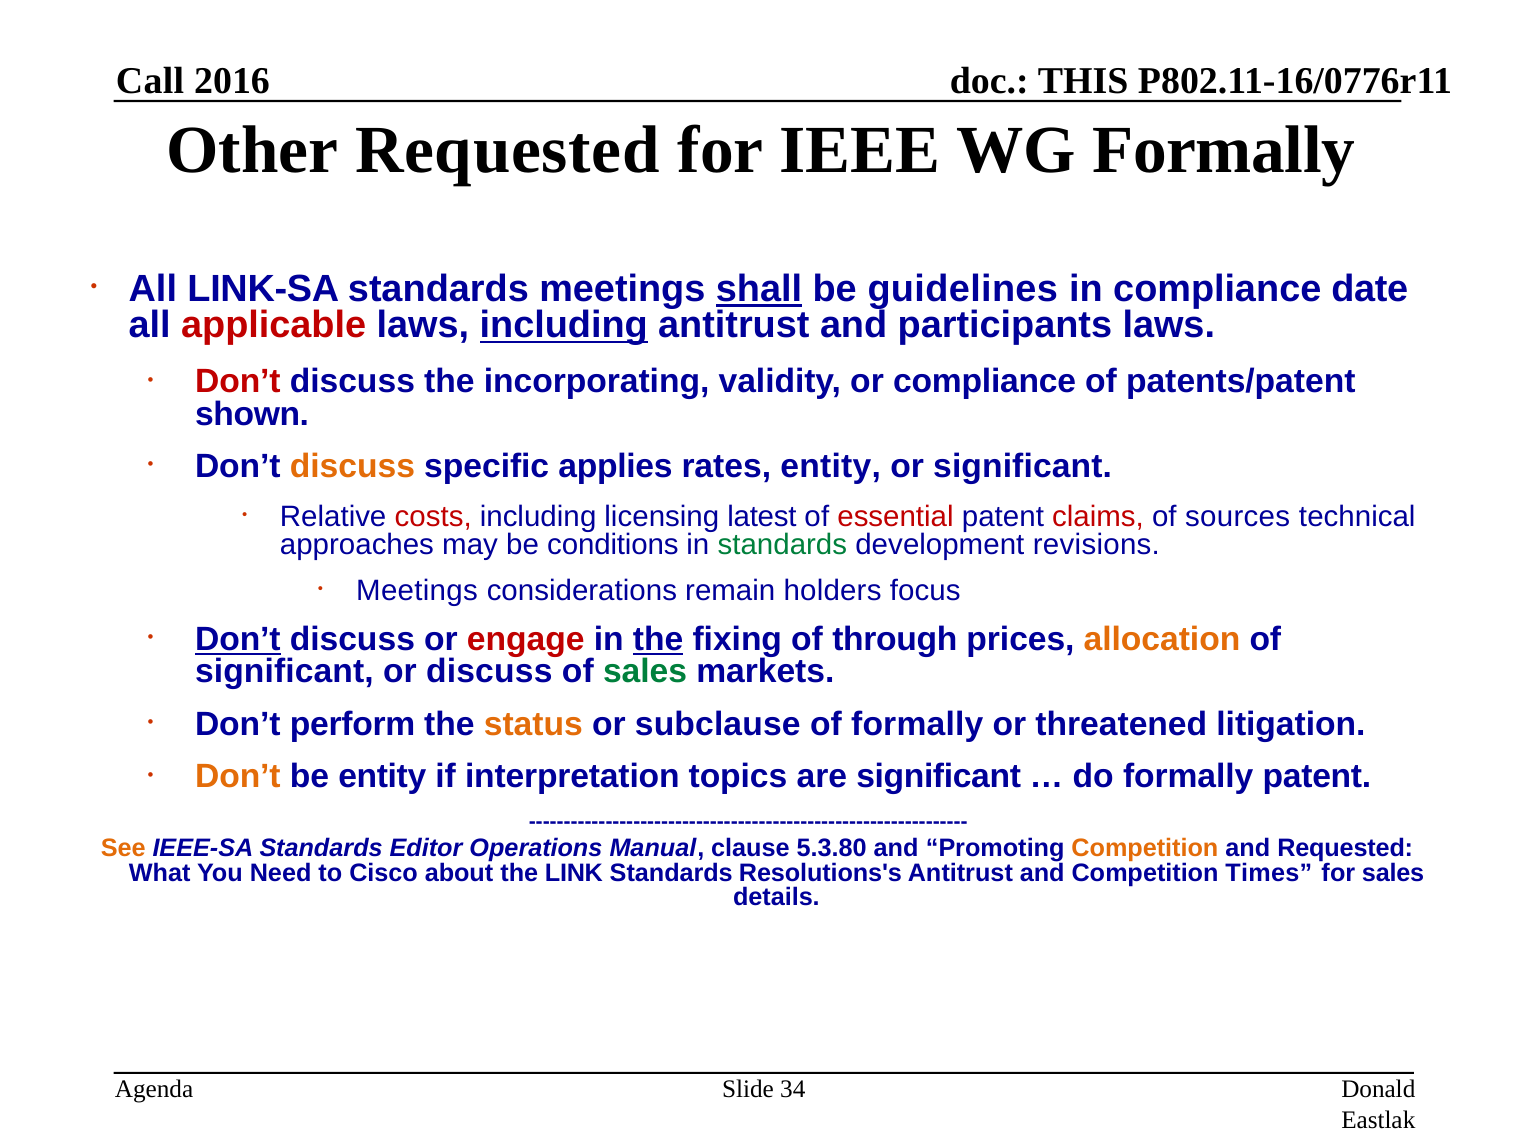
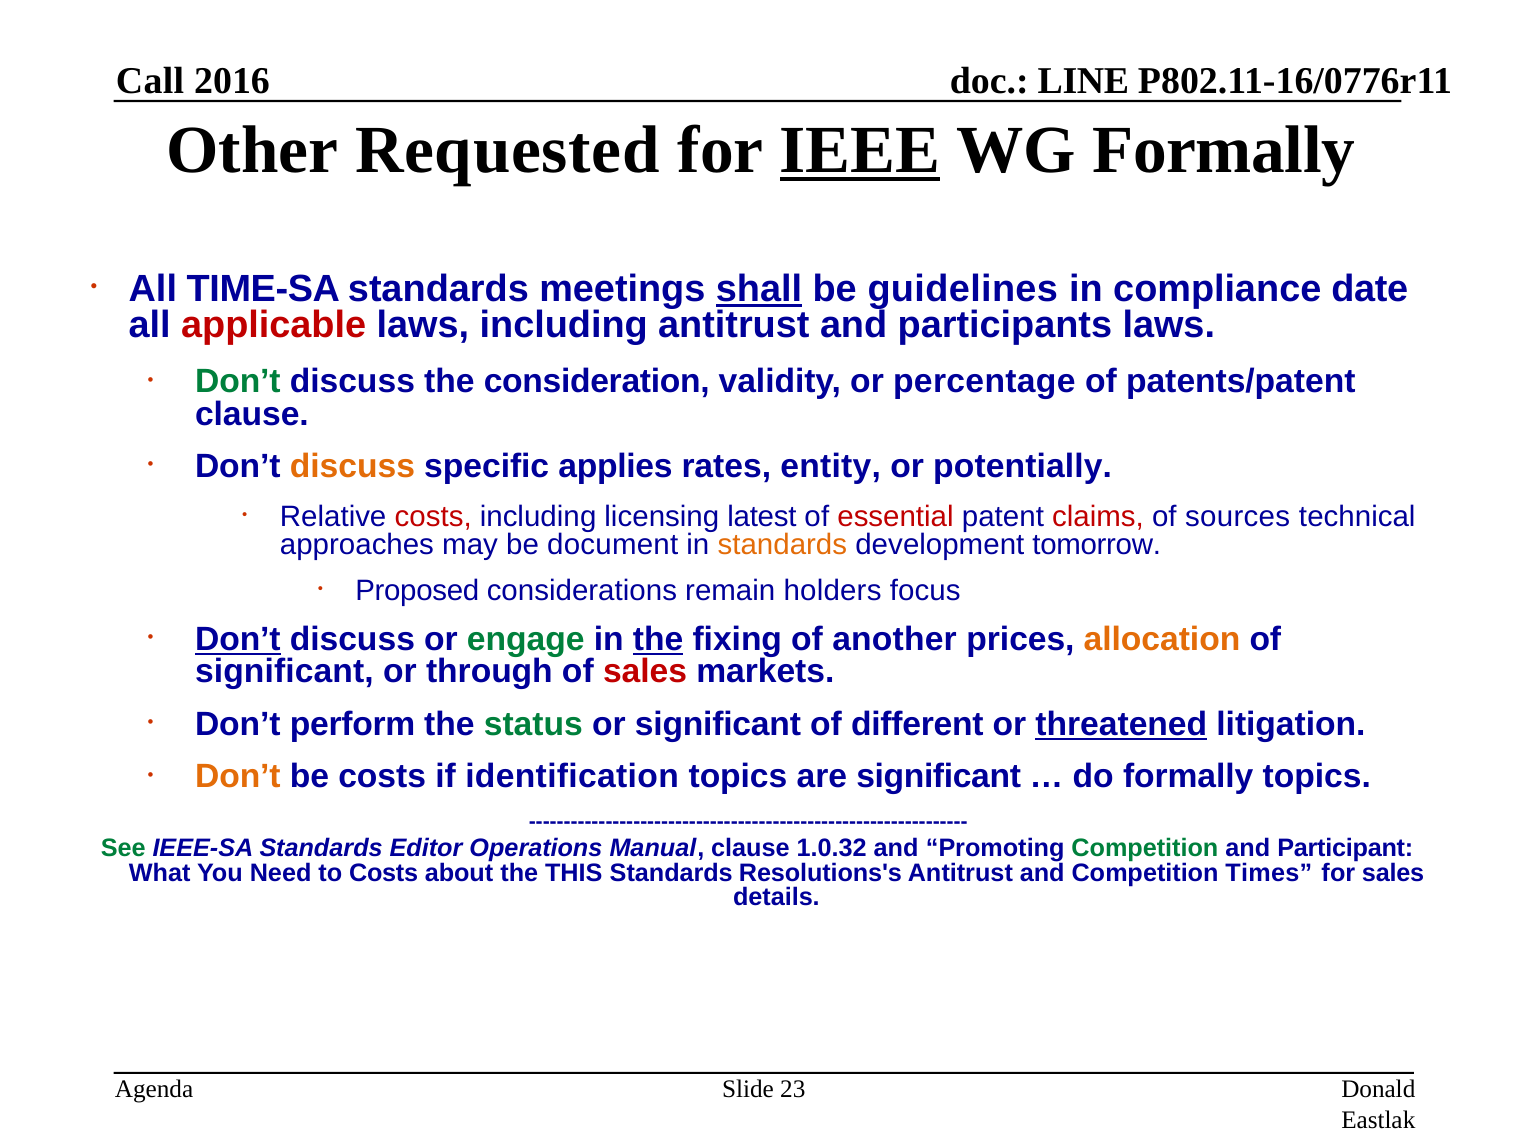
THIS: THIS -> LINE (1083, 81)
IEEE underline: none -> present (860, 150)
LINK-SA: LINK-SA -> TIME-SA (263, 289)
including underline: present -> none (564, 326)
Don’t colour: red -> green (238, 382)
incorporating: incorporating -> consideration (597, 382)
or compliance: compliance -> percentage (984, 382)
shown: shown -> clause (252, 414)
or significant: significant -> potentially (1023, 467)
conditions: conditions -> document (613, 545)
standards colour: green -> orange (782, 545)
revisions: revisions -> tomorrow (1097, 545)
Meetings: Meetings -> Proposed (417, 591)
engage colour: red -> green (526, 640)
through: through -> another (895, 640)
or discuss: discuss -> through (489, 672)
sales colour: green -> red (645, 672)
status colour: orange -> green (533, 725)
or subclause: subclause -> significant (718, 725)
of formally: formally -> different (917, 725)
threatened underline: none -> present (1121, 725)
be entity: entity -> costs (382, 777)
interpretation: interpretation -> identification (572, 777)
formally patent: patent -> topics (1317, 777)
See colour: orange -> green (123, 849)
5.3.80: 5.3.80 -> 1.0.32 (832, 849)
Competition colour: orange -> green (1145, 849)
and Requested: Requested -> Participant (1345, 849)
to Cisco: Cisco -> Costs (384, 873)
LINK: LINK -> THIS (574, 873)
34: 34 -> 23 (793, 1090)
